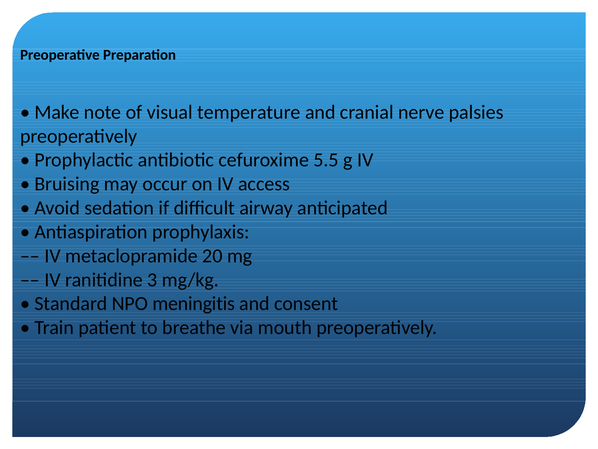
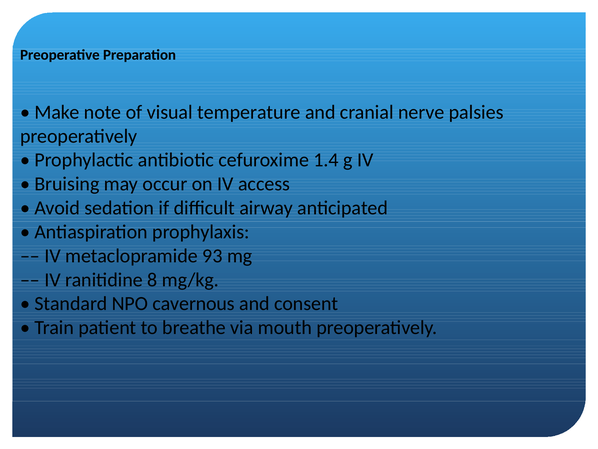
5.5: 5.5 -> 1.4 (326, 160)
20: 20 -> 93 (212, 256)
3: 3 -> 8 (152, 279)
meningitis: meningitis -> cavernous (194, 303)
